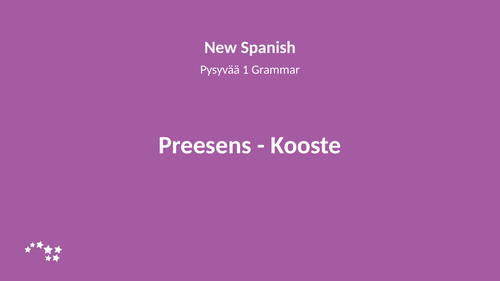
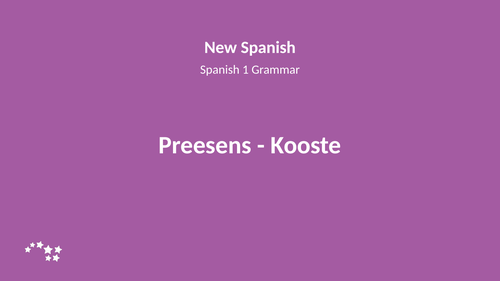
Pysyvää: Pysyvää -> Spanish (220, 70)
